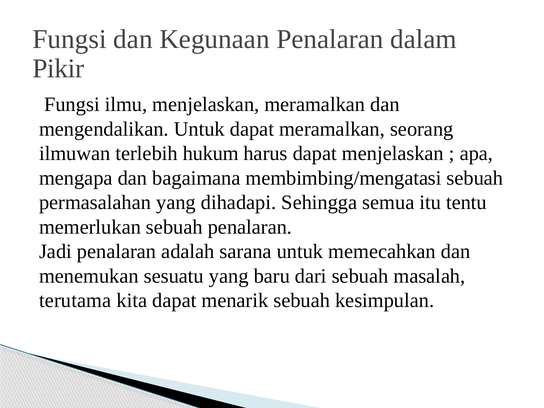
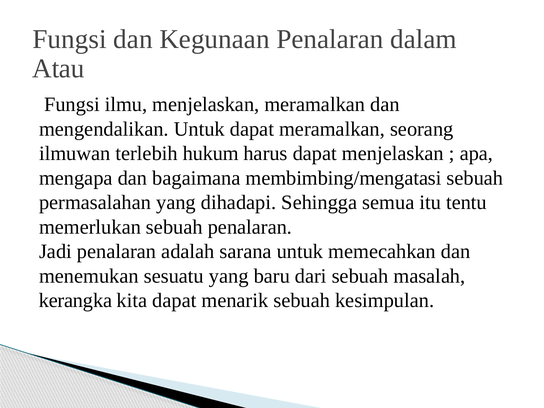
Pikir: Pikir -> Atau (58, 69)
terutama: terutama -> kerangka (75, 300)
